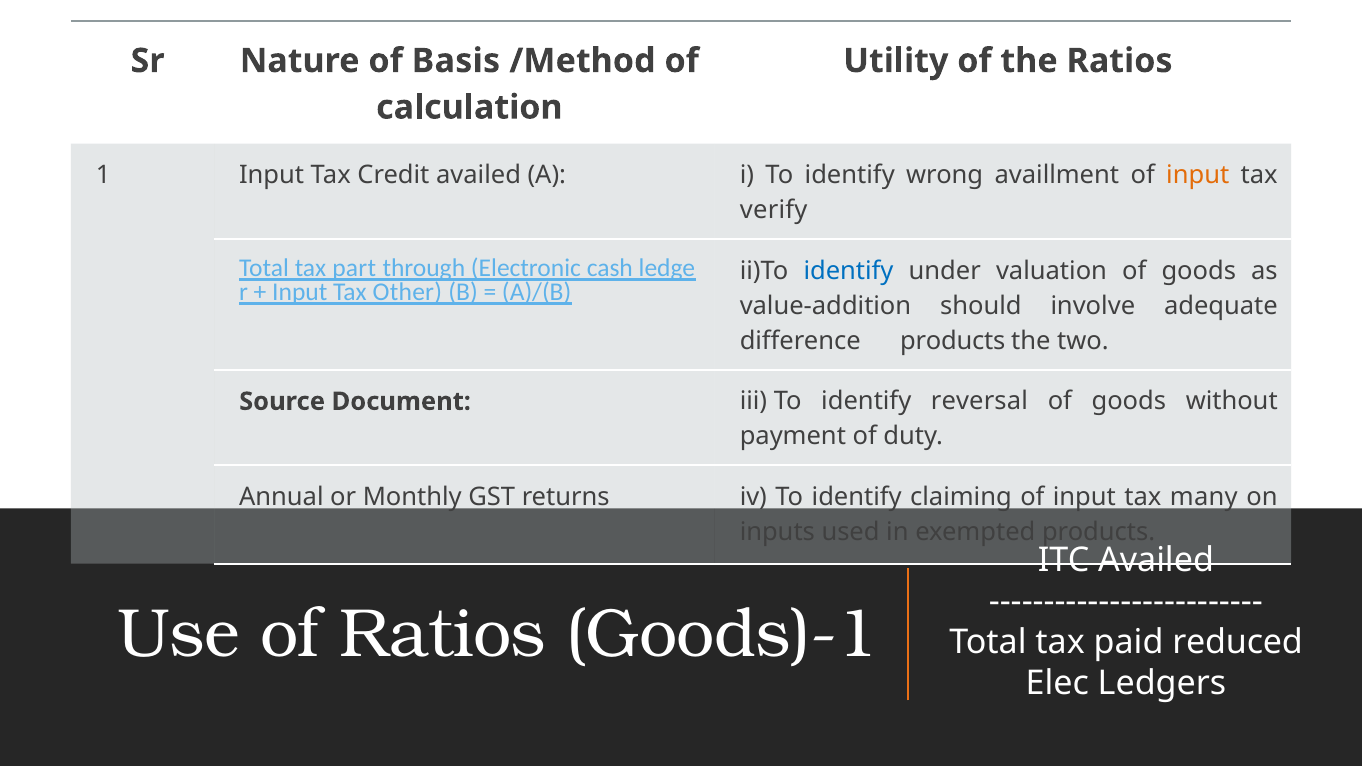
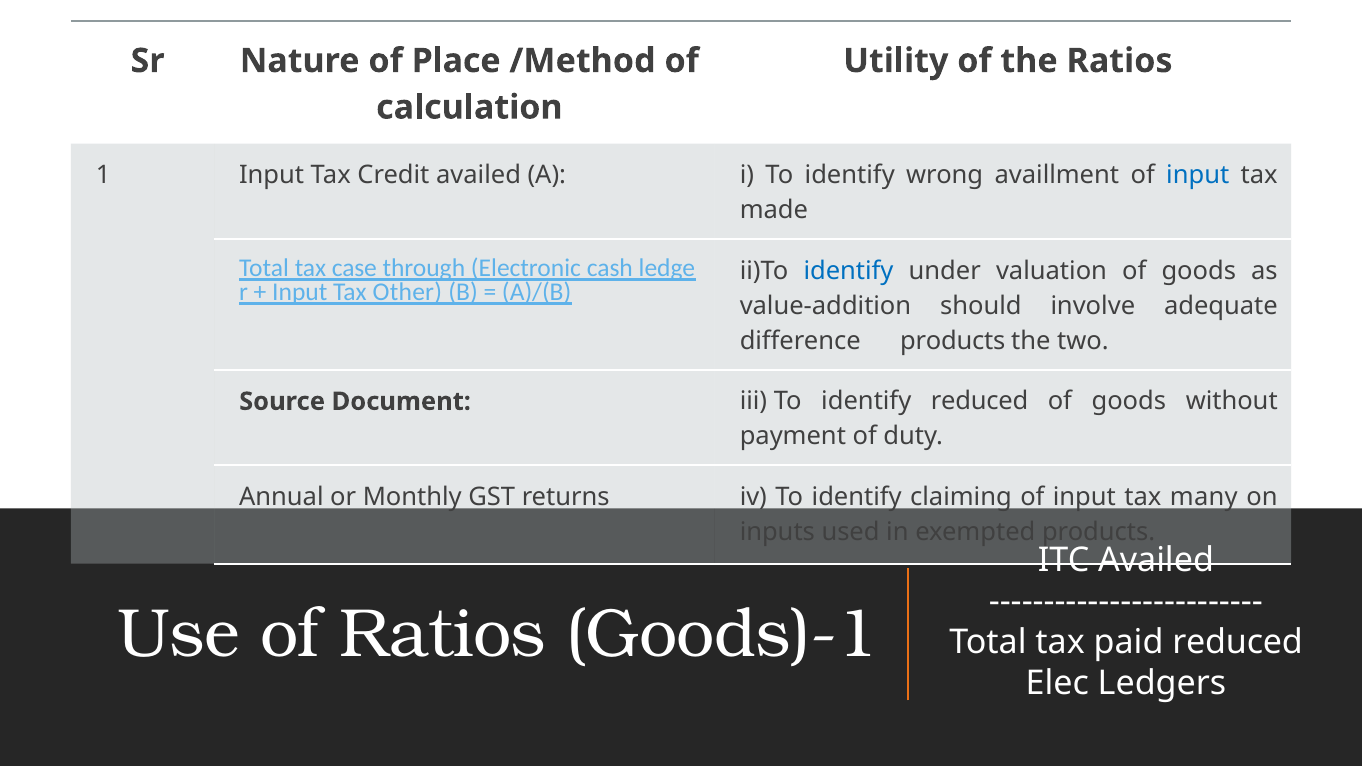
Basis: Basis -> Place (456, 61)
input colour: orange -> blue (1198, 176)
verify: verify -> made (774, 210)
part: part -> case (354, 268)
identify reversal: reversal -> reduced (980, 401)
